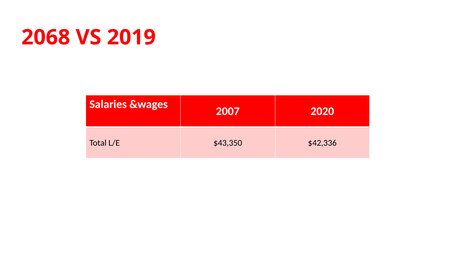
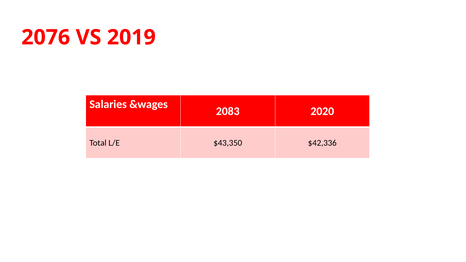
2068: 2068 -> 2076 (46, 37)
2007: 2007 -> 2083 (228, 111)
